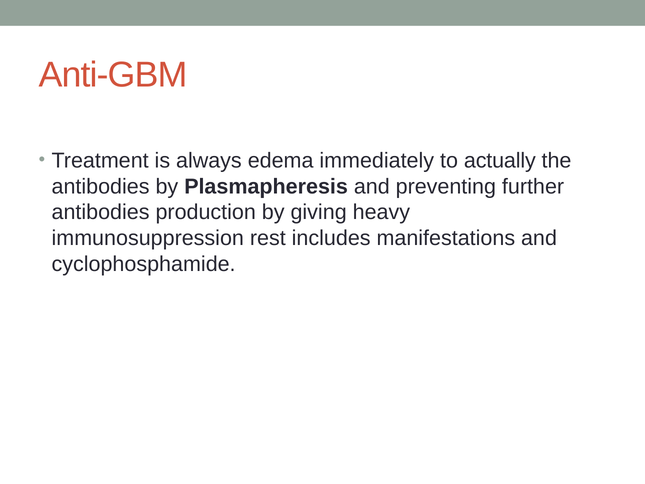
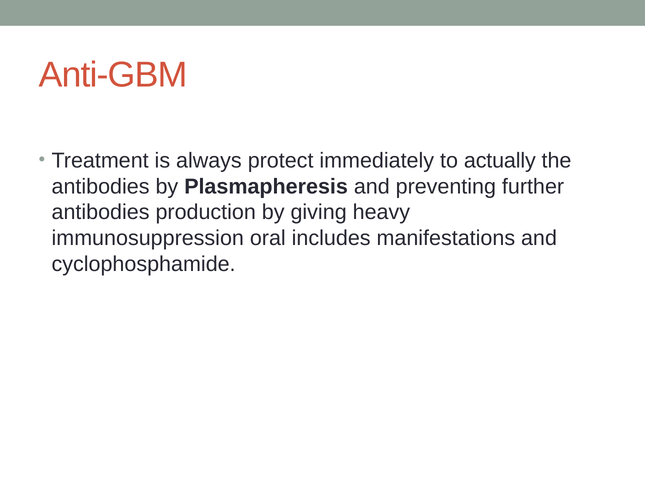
edema: edema -> protect (281, 161)
rest: rest -> oral (268, 238)
